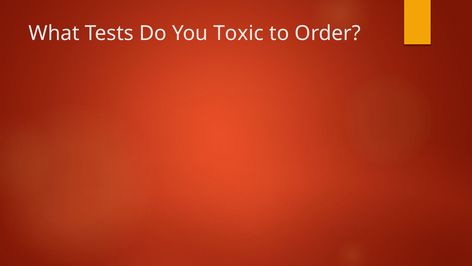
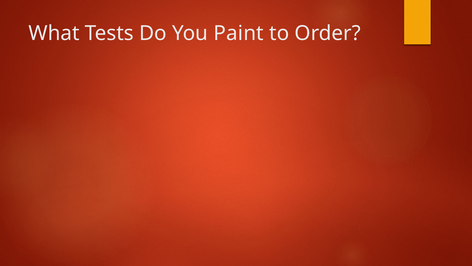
Toxic: Toxic -> Paint (239, 33)
